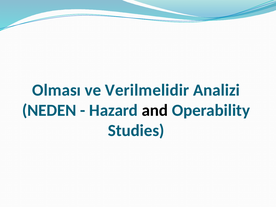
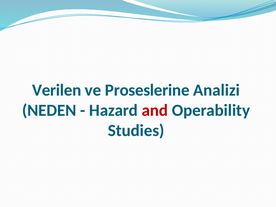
Olması: Olması -> Verilen (57, 90)
Verilmelidir: Verilmelidir -> Proseslerine (147, 90)
and colour: black -> red (155, 110)
